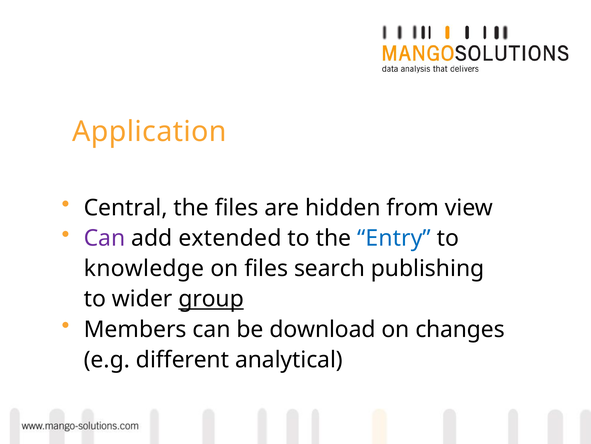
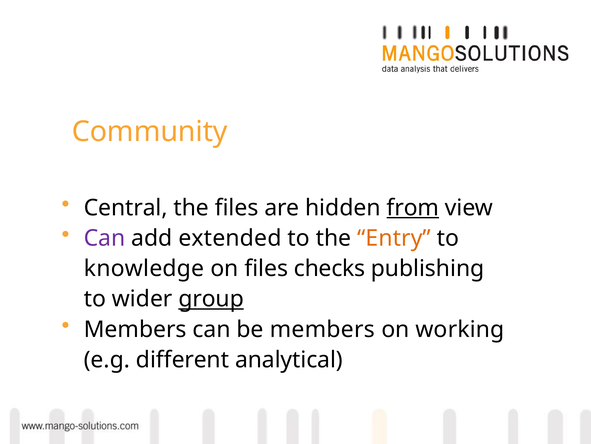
Application: Application -> Community (150, 131)
from underline: none -> present (413, 208)
Entry colour: blue -> orange (394, 238)
search: search -> checks (330, 268)
be download: download -> members (322, 329)
changes: changes -> working (460, 329)
